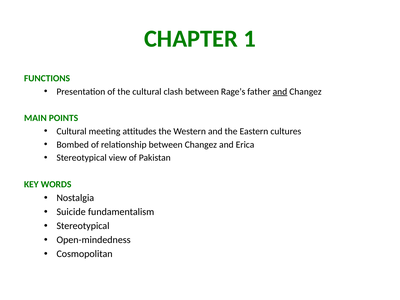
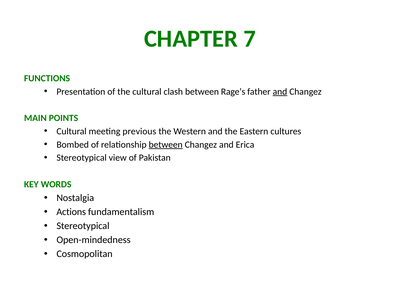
1: 1 -> 7 (250, 39)
attitudes: attitudes -> previous (139, 131)
between underline: none -> present (166, 145)
Suicide: Suicide -> Actions (71, 212)
